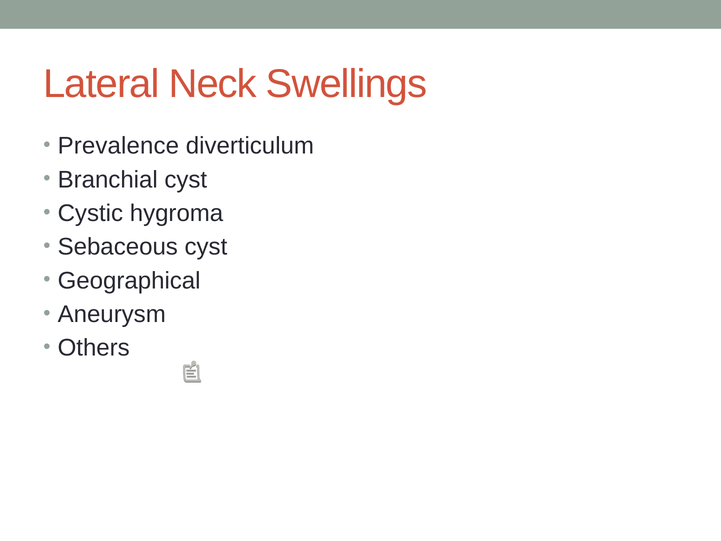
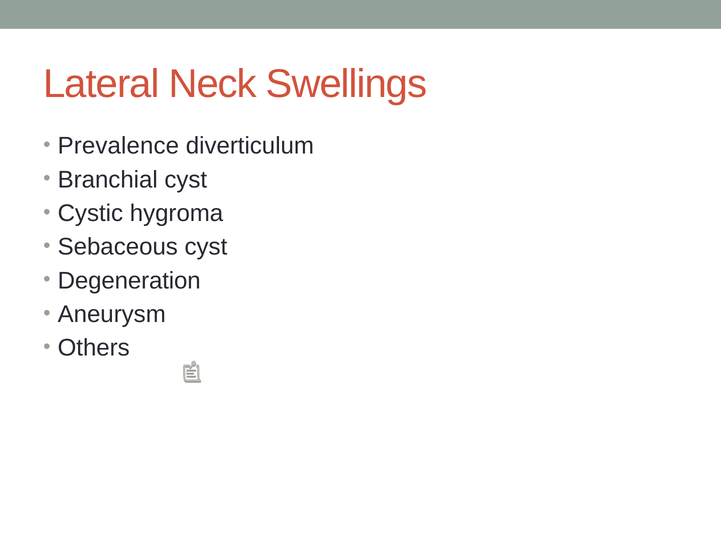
Geographical: Geographical -> Degeneration (129, 280)
